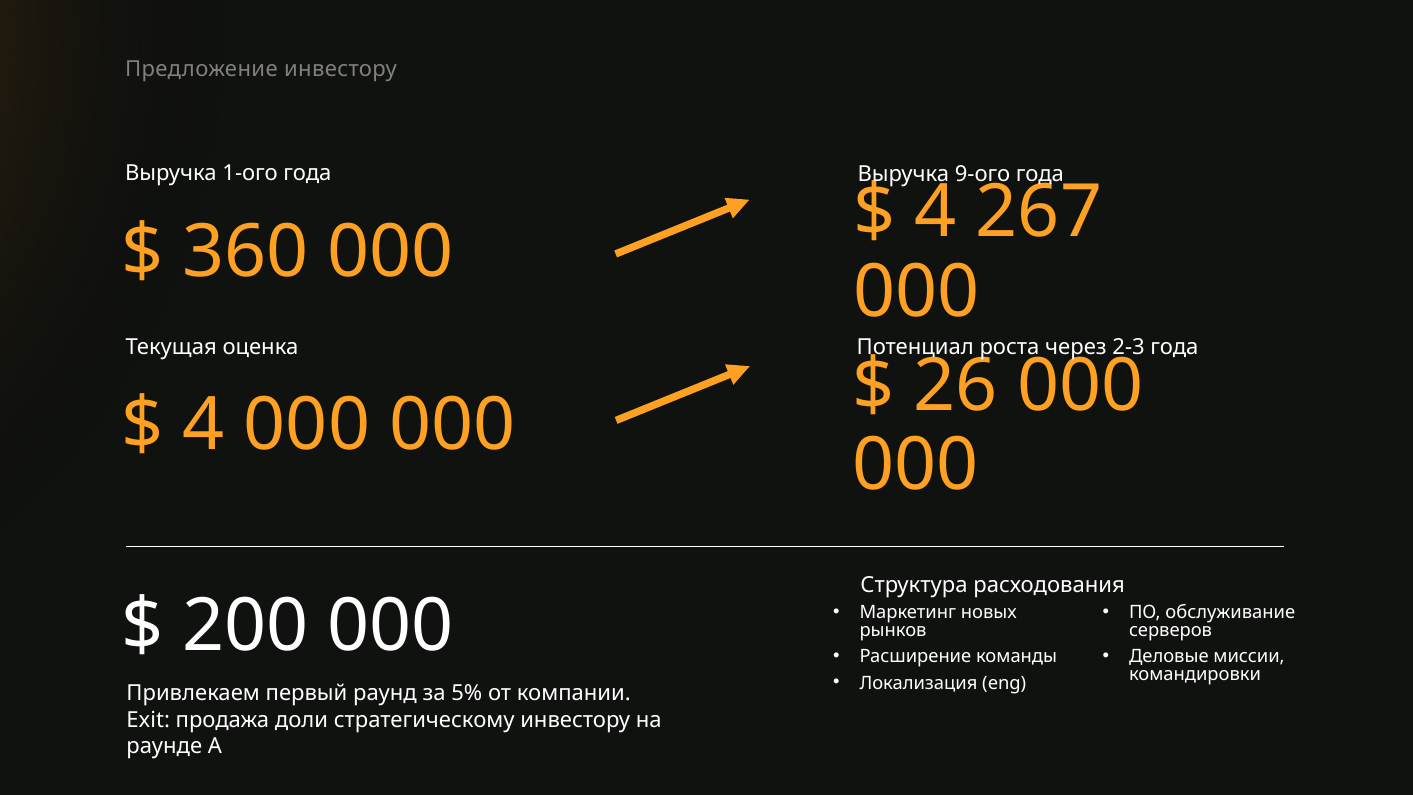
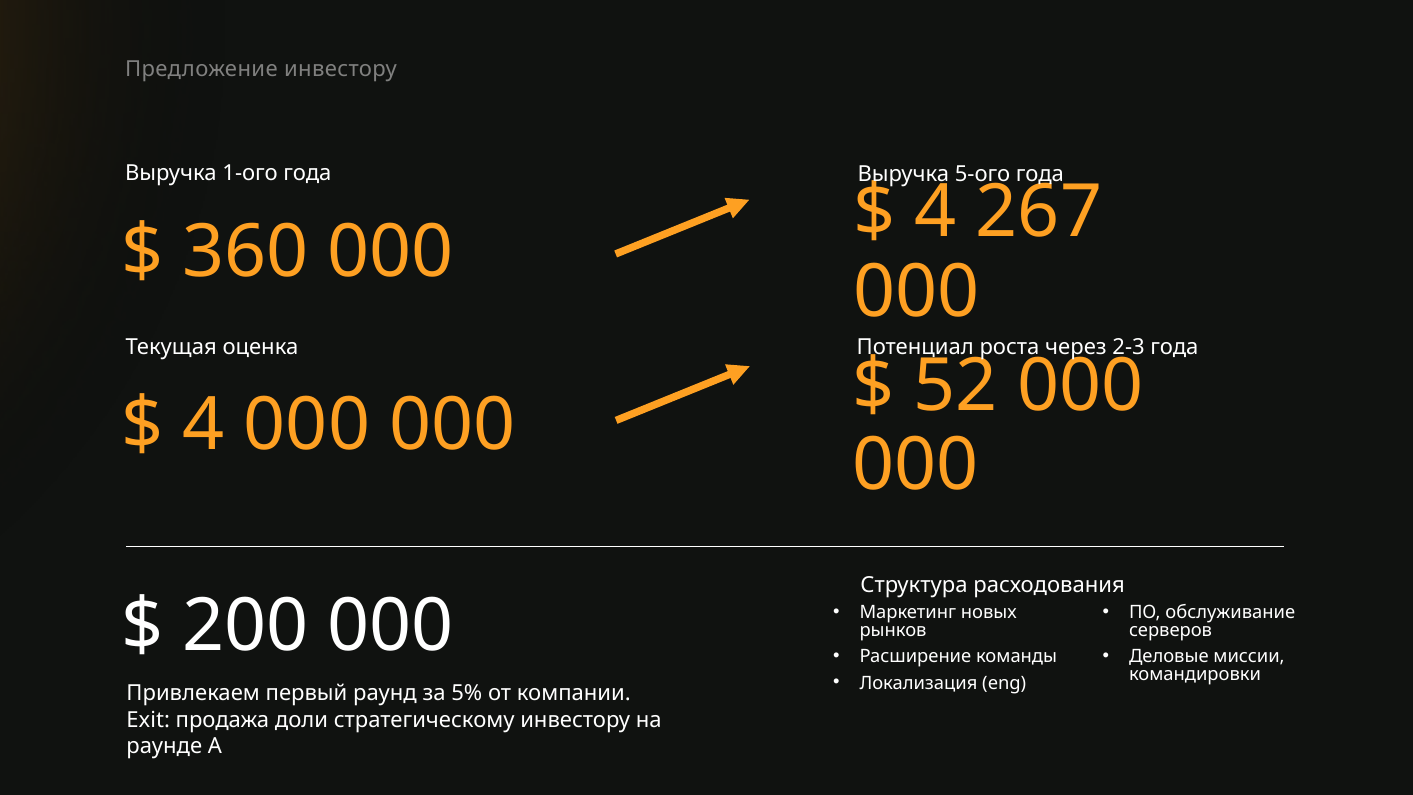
9-ого: 9-ого -> 5-ого (983, 174)
26: 26 -> 52 (956, 386)
